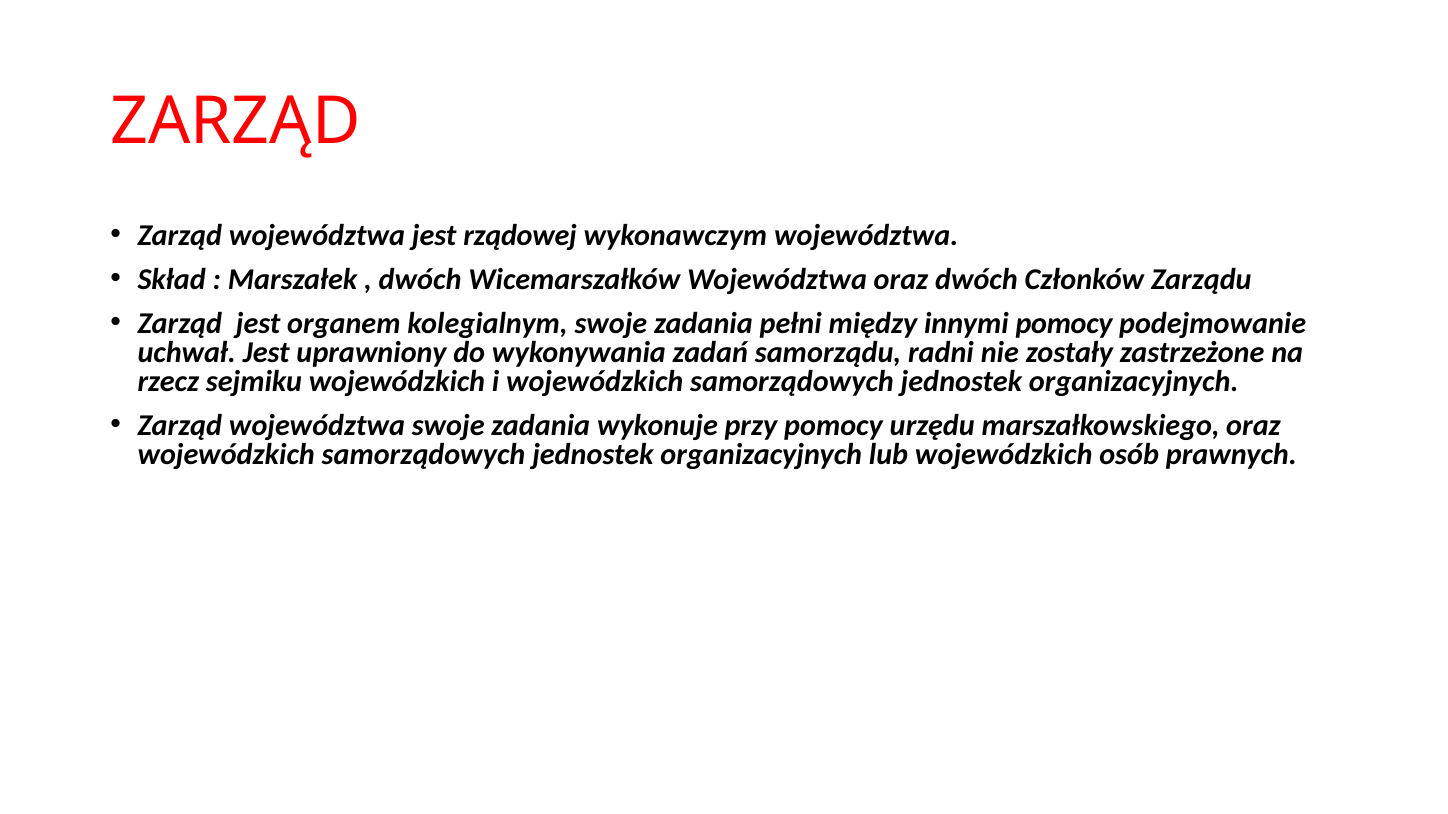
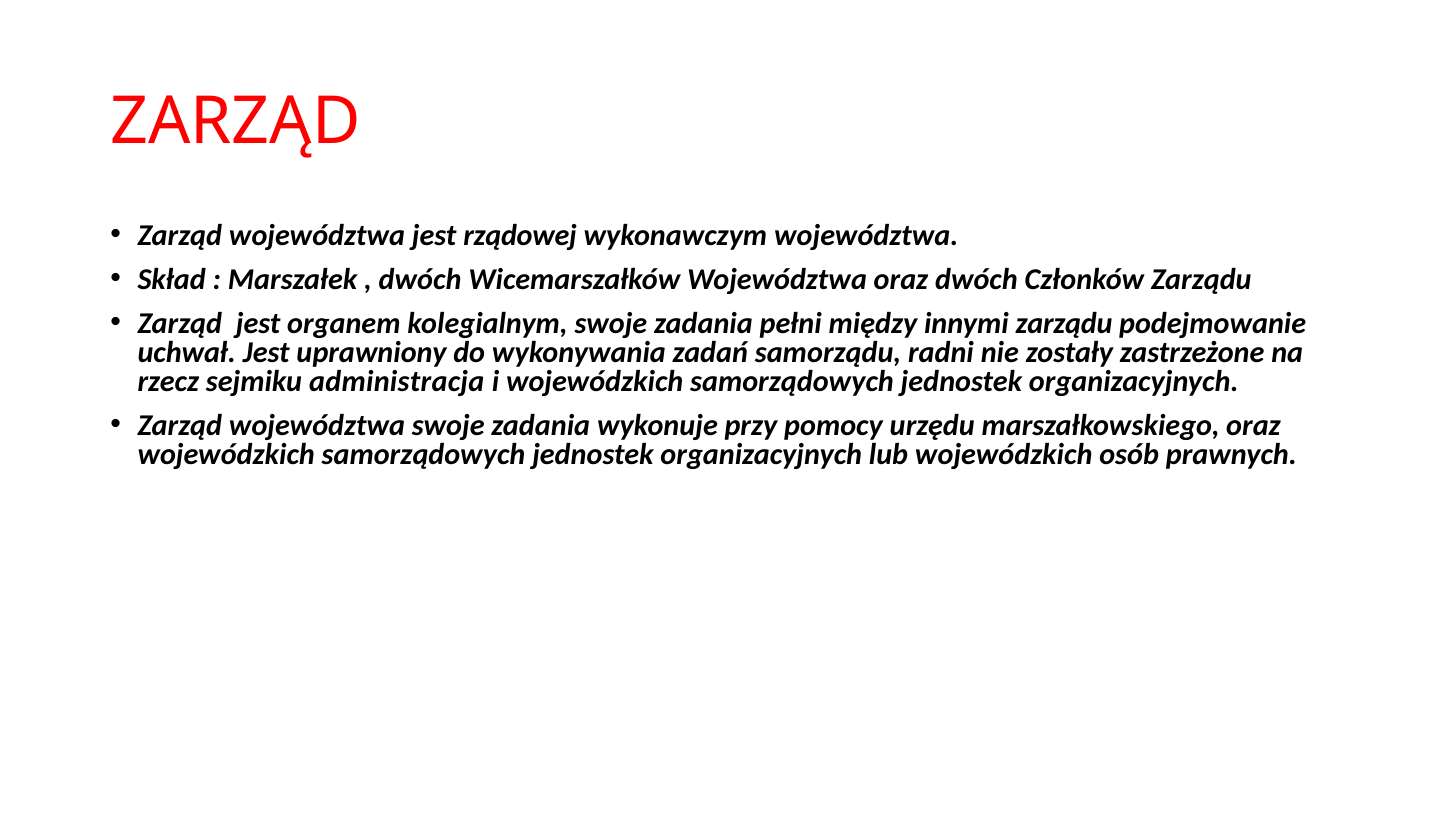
innymi pomocy: pomocy -> zarządu (1064, 324)
sejmiku wojewódzkich: wojewódzkich -> administracja (397, 382)
